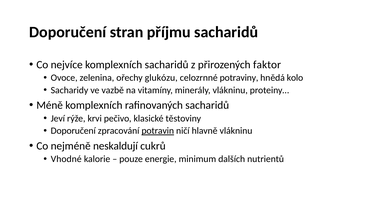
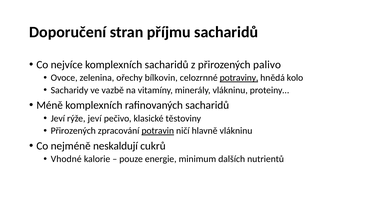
faktor: faktor -> palivo (267, 65)
glukózu: glukózu -> bílkovin (161, 78)
potraviny underline: none -> present (239, 78)
rýže krvi: krvi -> jeví (95, 119)
Doporučení: Doporučení -> Přirozených (73, 131)
